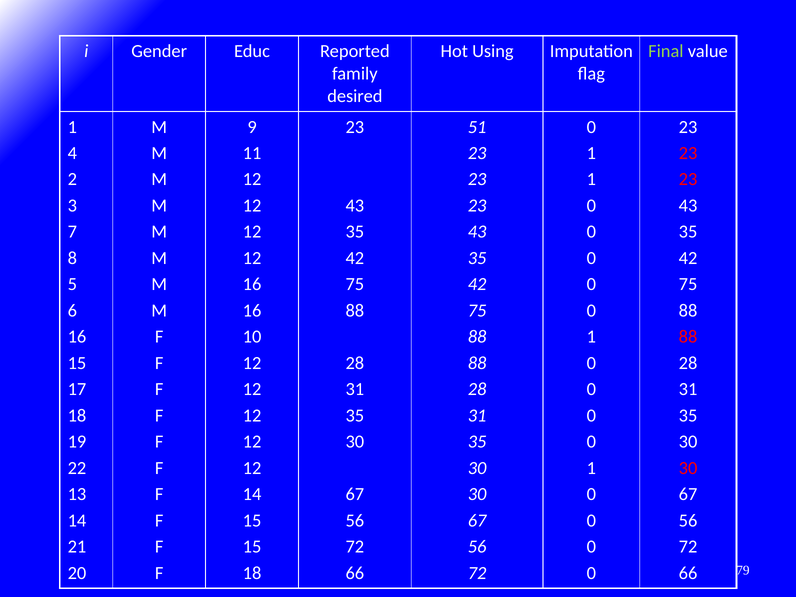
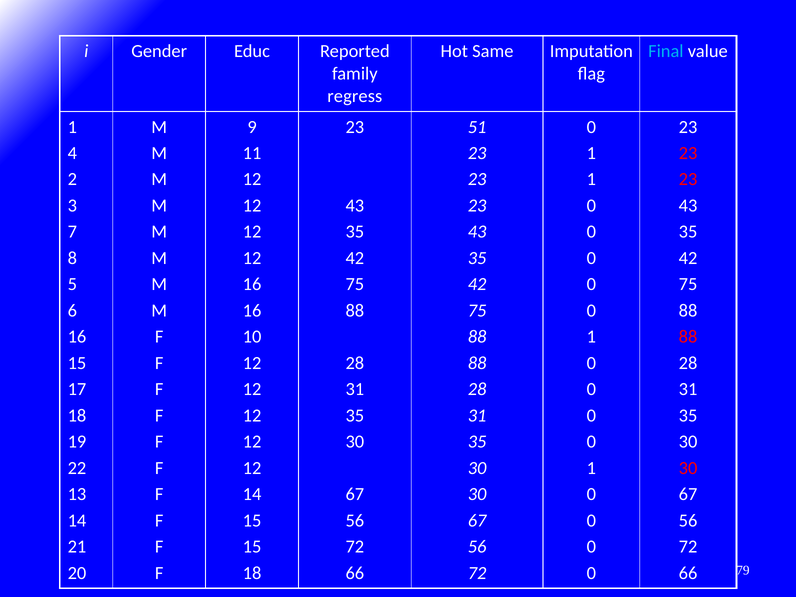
Using: Using -> Same (493, 51)
Final colour: light green -> light blue (666, 51)
desired: desired -> regress (355, 96)
